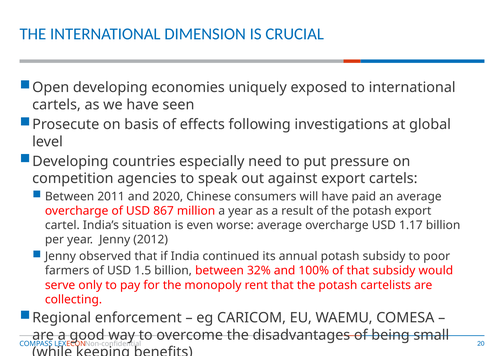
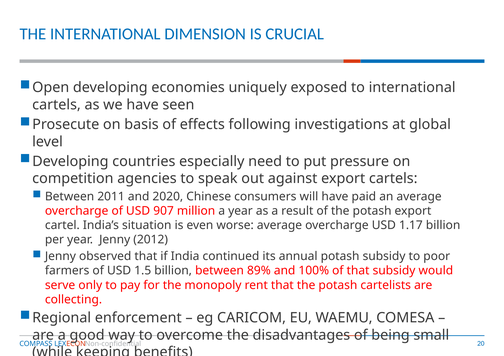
867: 867 -> 907 (164, 211)
32%: 32% -> 89% (259, 271)
